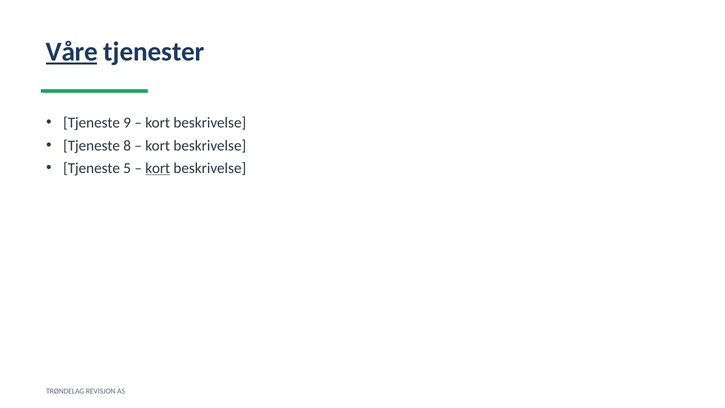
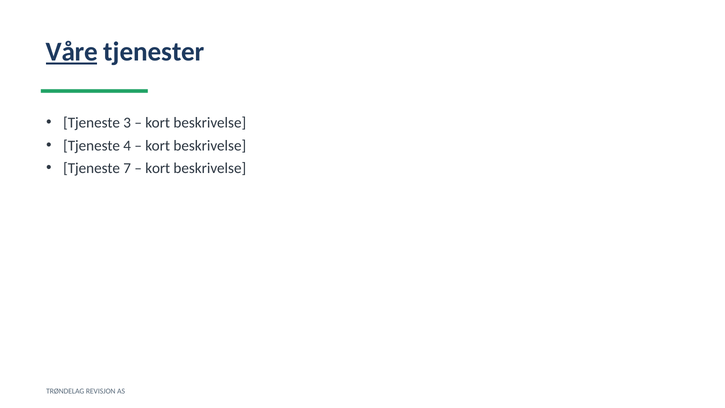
9: 9 -> 3 (127, 123)
8: 8 -> 4 (127, 145)
5: 5 -> 7 (127, 168)
kort underline: present -> none (158, 168)
